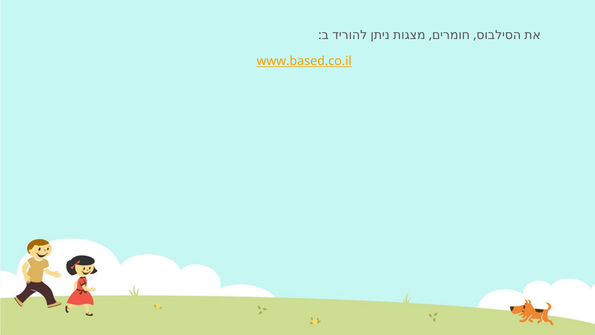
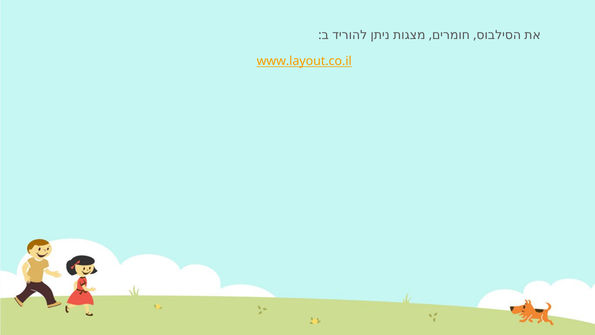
www.based.co.il: www.based.co.il -> www.layout.co.il (304, 61)
